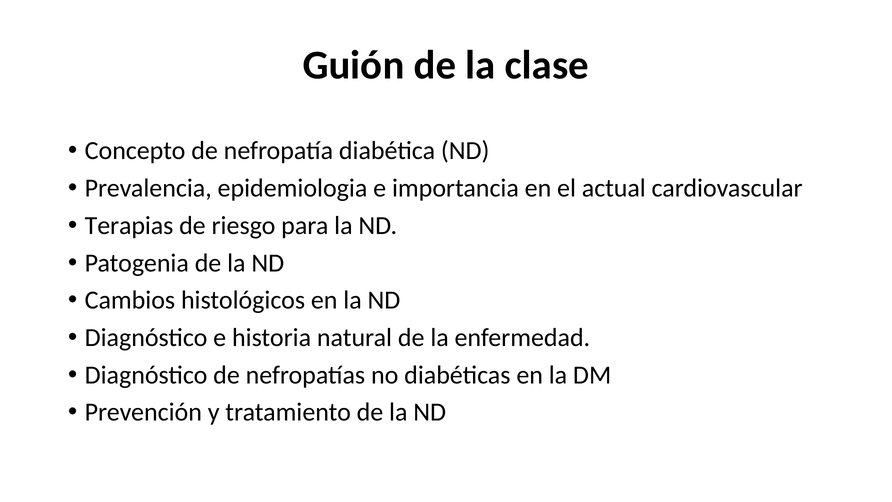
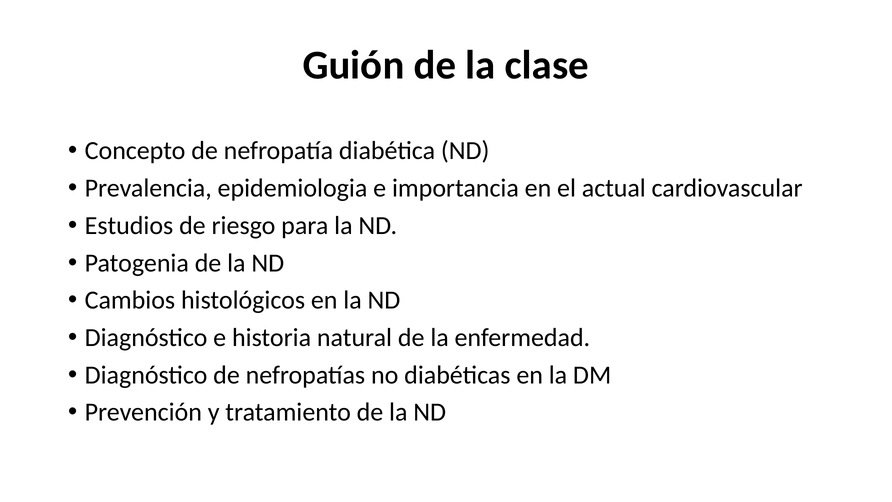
Terapias: Terapias -> Estudios (129, 225)
